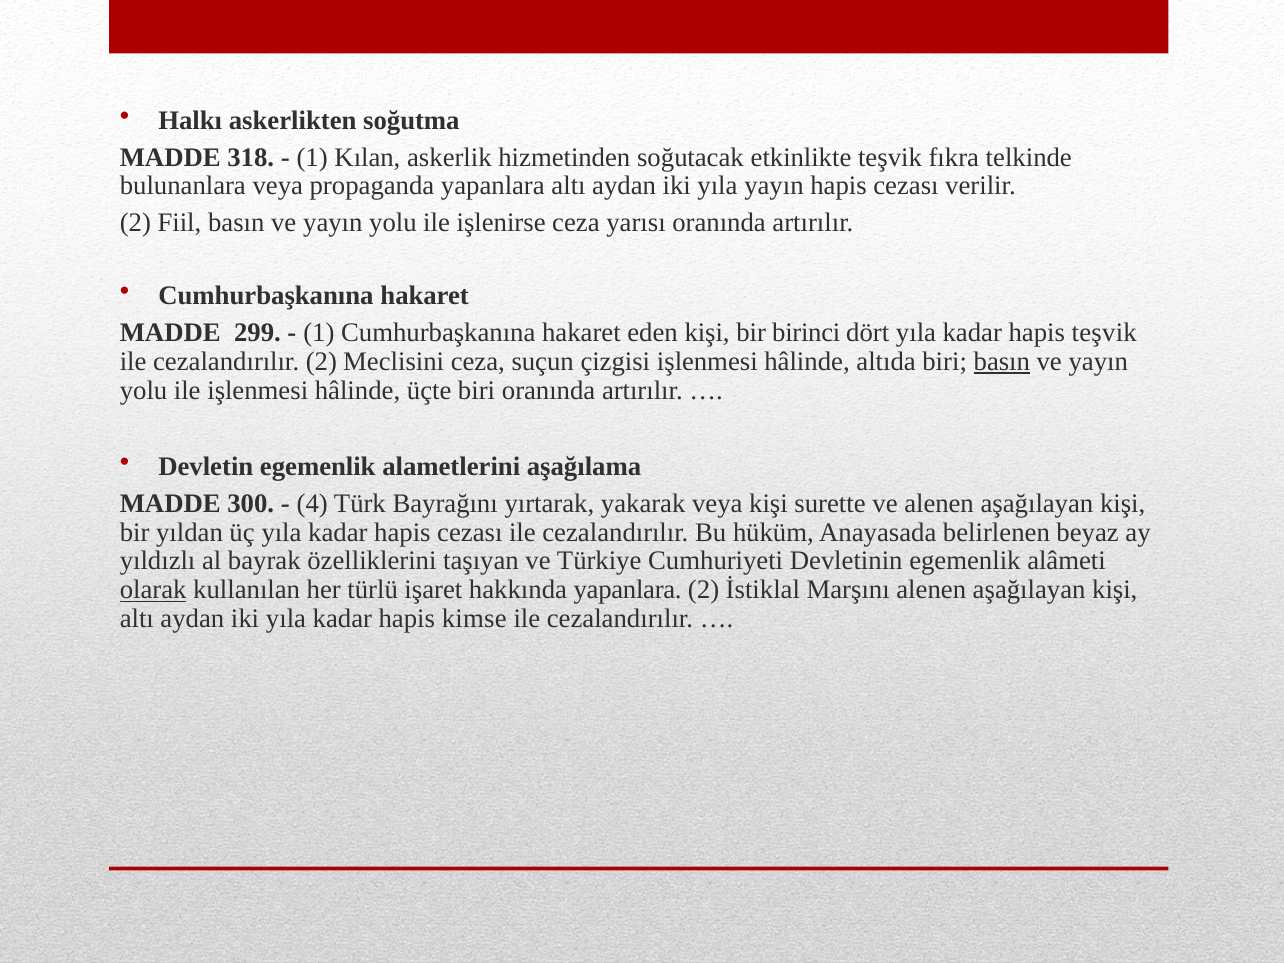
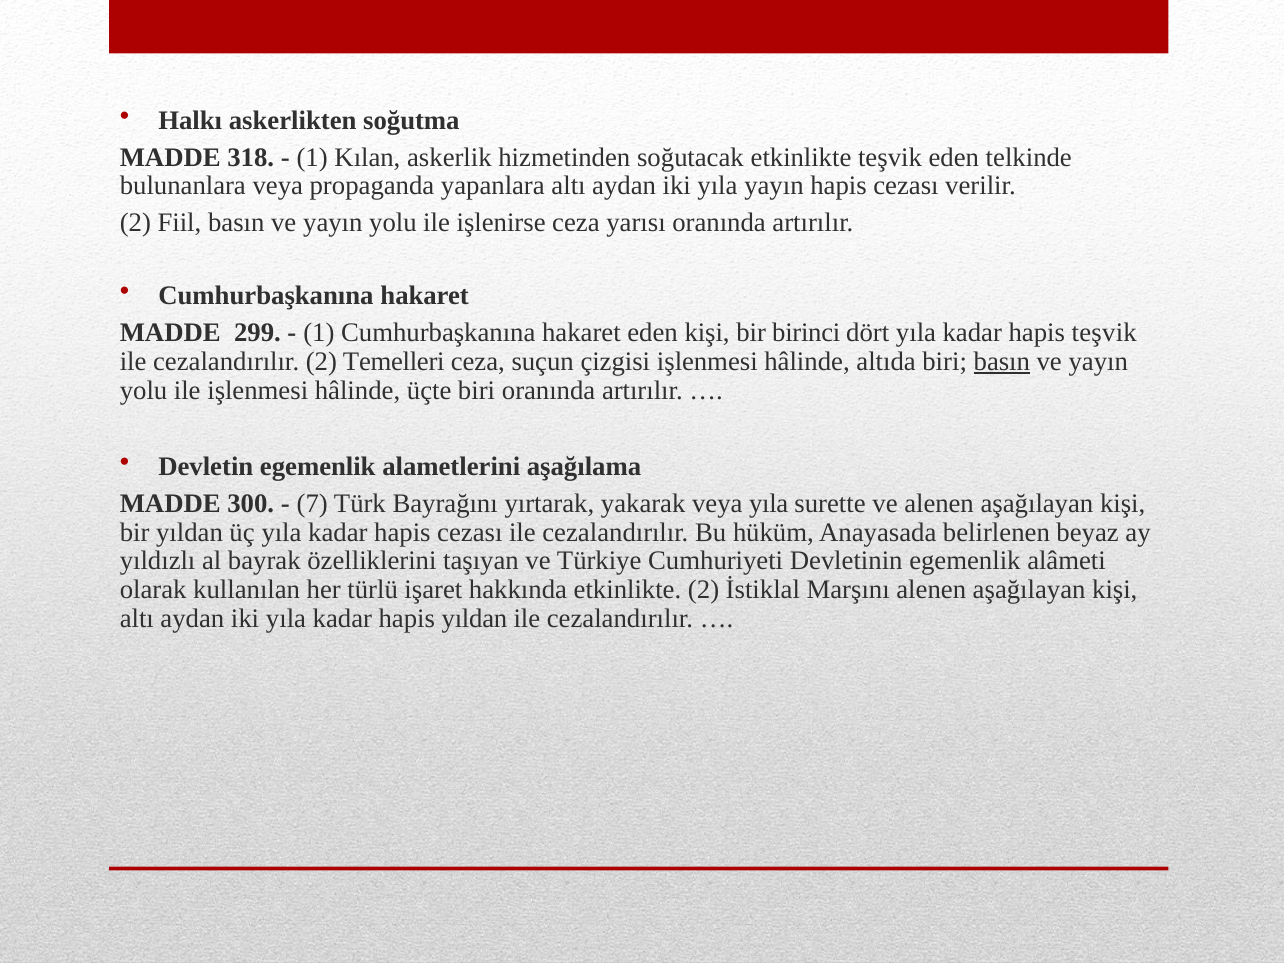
teşvik fıkra: fıkra -> eden (954, 157)
Meclisini: Meclisini -> Temelleri (394, 361)
4: 4 -> 7 (312, 503)
veya kişi: kişi -> yıla (769, 503)
olarak underline: present -> none (153, 590)
hakkında yapanlara: yapanlara -> etkinlikte (627, 590)
hapis kimse: kimse -> yıldan (474, 619)
